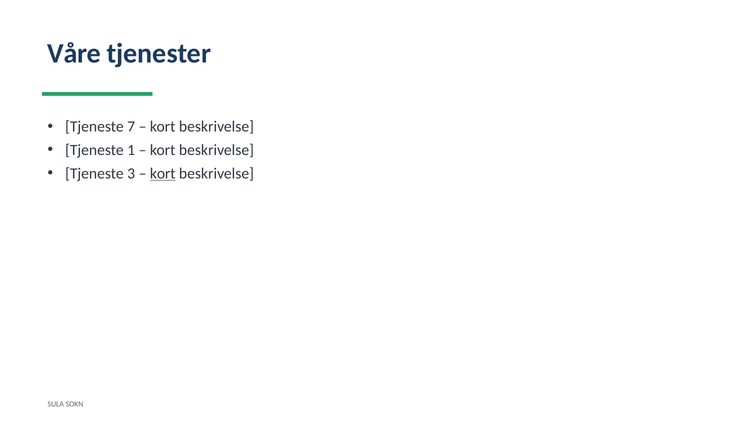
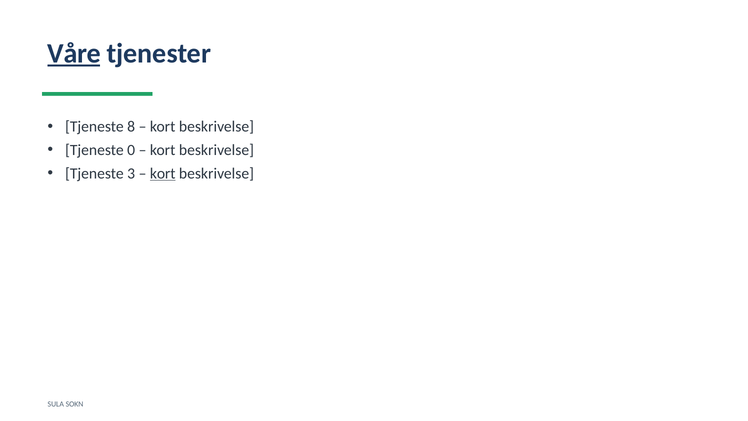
Våre underline: none -> present (74, 53)
7: 7 -> 8 (131, 127)
1: 1 -> 0 (131, 150)
